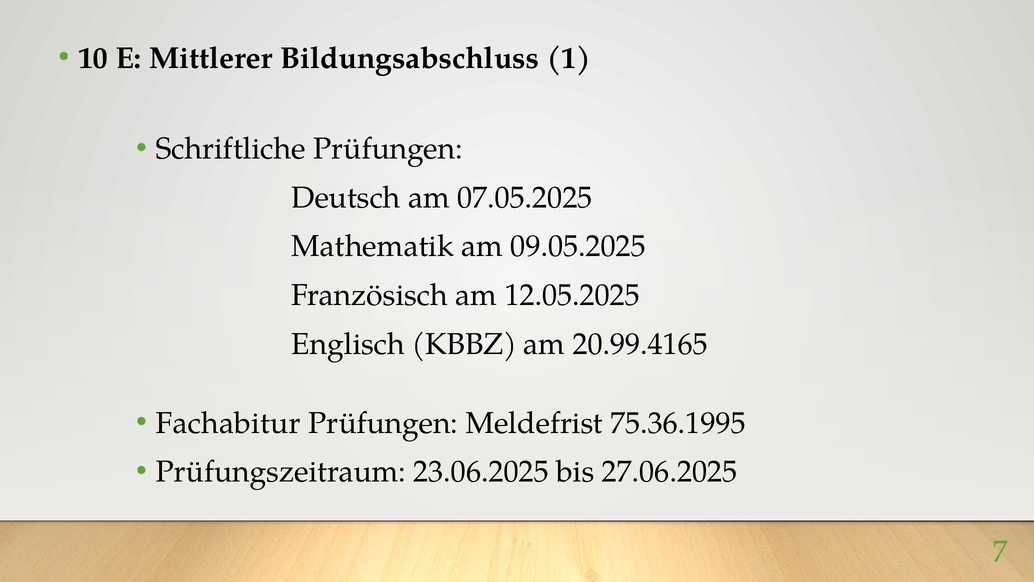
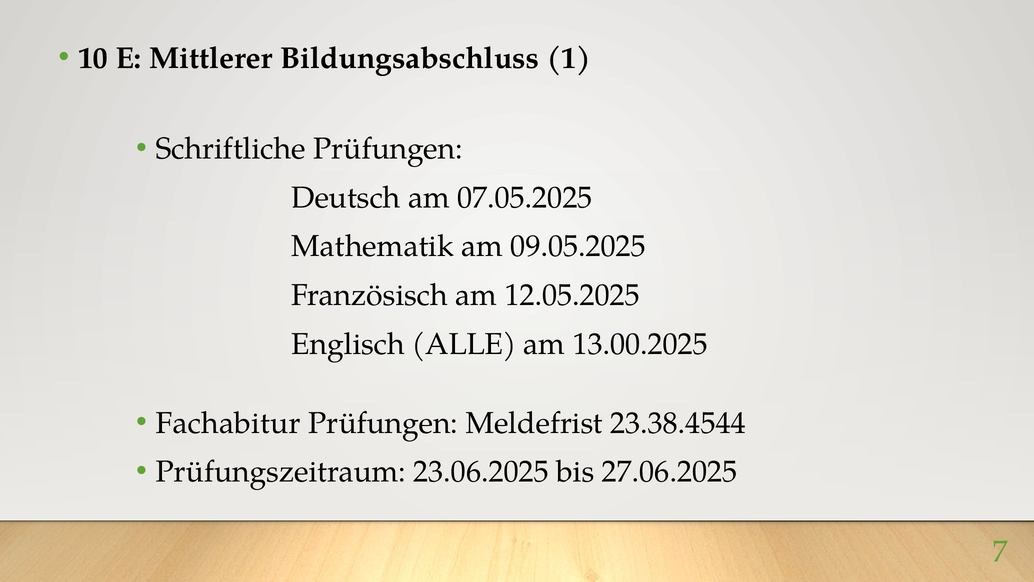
KBBZ: KBBZ -> ALLE (464, 344)
20.99.4165: 20.99.4165 -> 13.00.2025 (640, 344)
75.36.1995: 75.36.1995 -> 23.38.4544 (678, 423)
